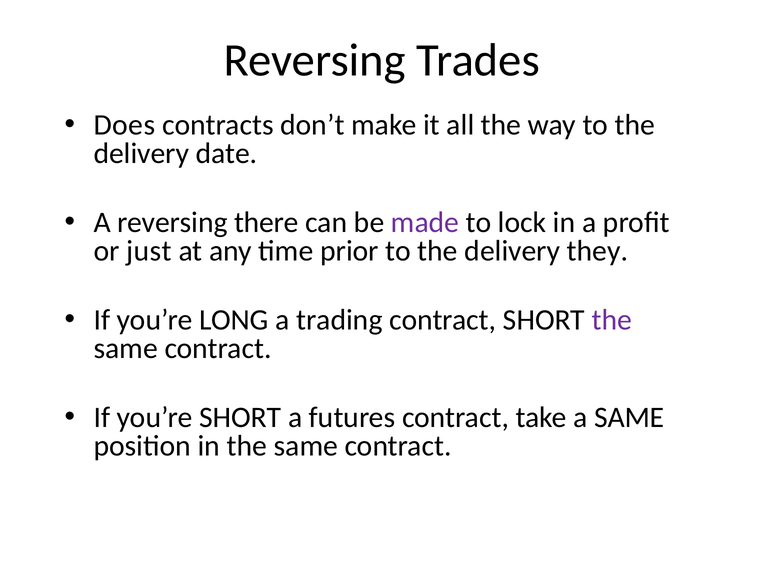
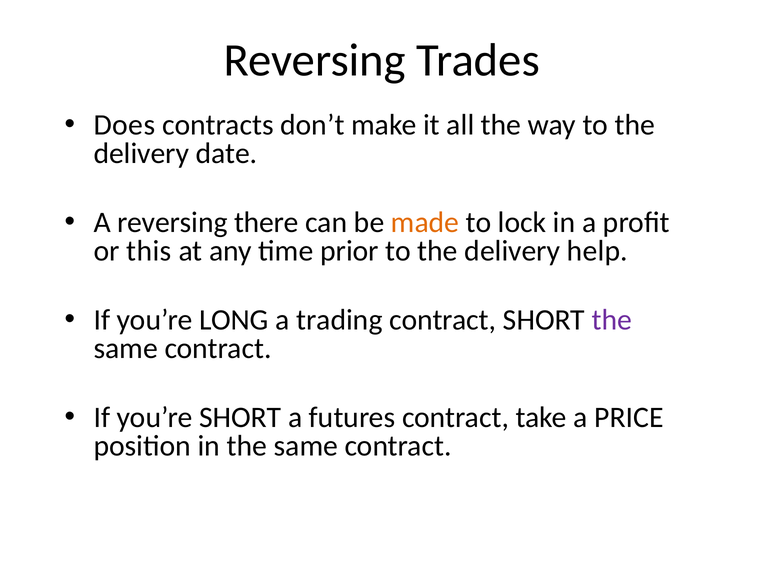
made colour: purple -> orange (425, 223)
just: just -> this (149, 251)
they: they -> help (597, 251)
a SAME: SAME -> PRICE (629, 418)
